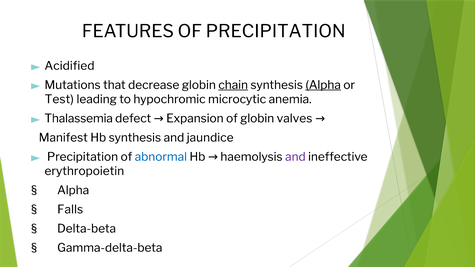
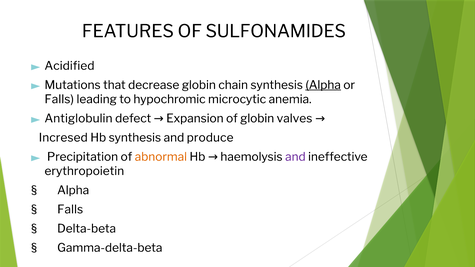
OF PRECIPITATION: PRECIPITATION -> SULFONAMIDES (276, 31)
chain underline: present -> none (233, 85)
Test: Test -> Falls (59, 99)
Thalassemia: Thalassemia -> Antiglobulin (78, 119)
Manifest: Manifest -> Incresed (63, 138)
jaundice: jaundice -> produce (210, 138)
abnormal colour: blue -> orange (161, 157)
